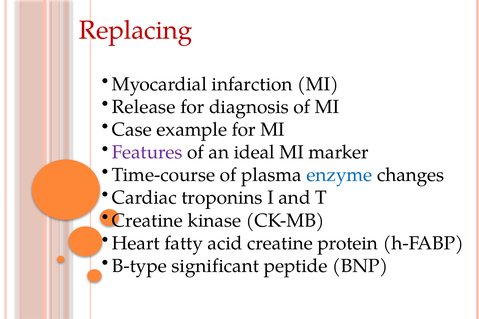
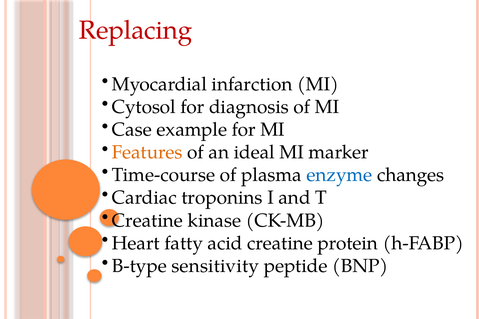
Release: Release -> Cytosol (144, 107)
Features colour: purple -> orange (147, 153)
significant: significant -> sensitivity (215, 266)
